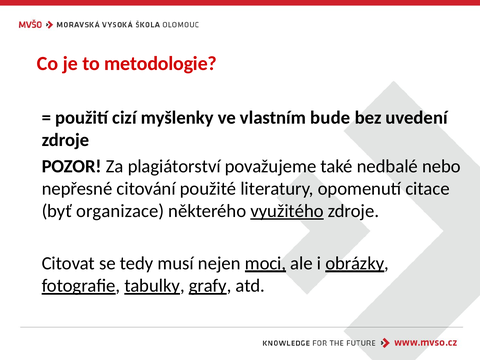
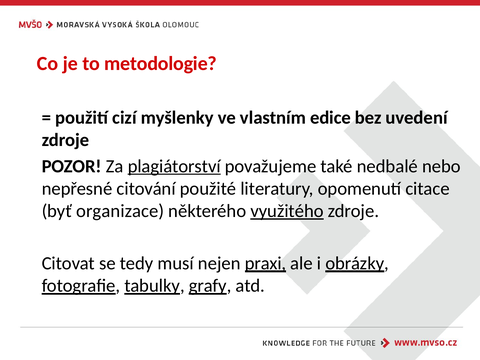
bude: bude -> edice (330, 118)
plagiátorství underline: none -> present (174, 166)
moci: moci -> praxi (266, 263)
